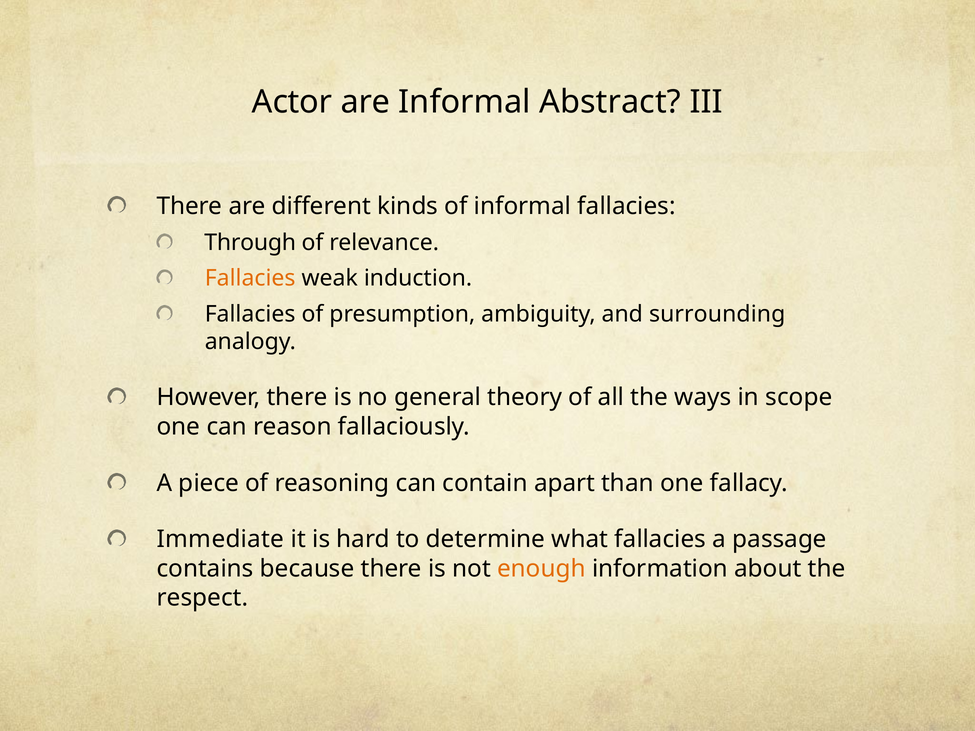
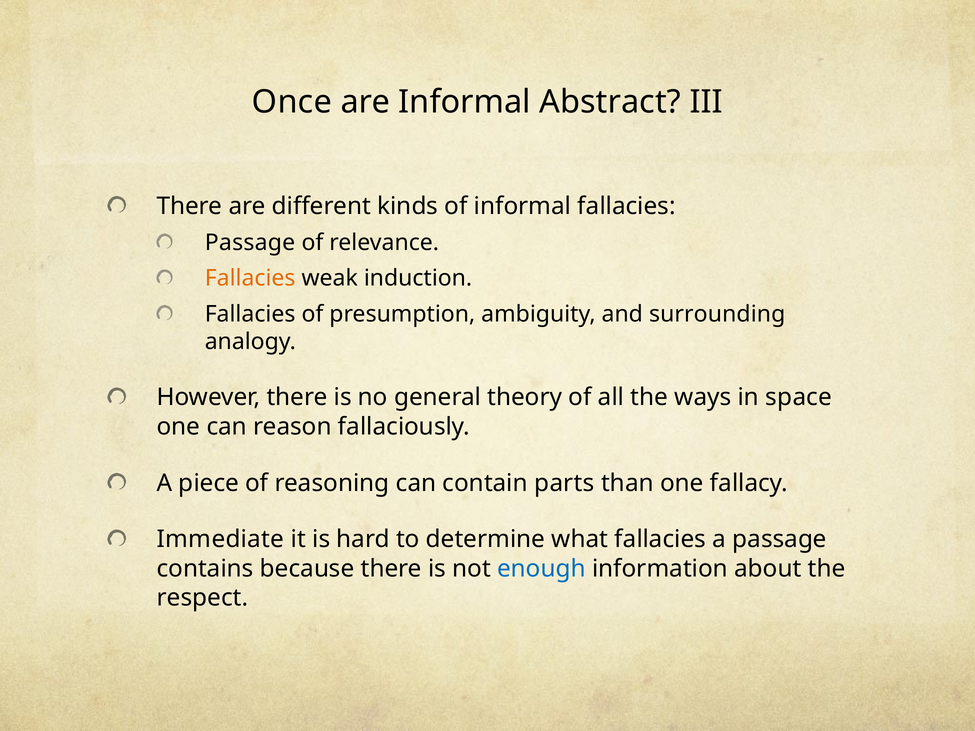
Actor: Actor -> Once (292, 102)
Through: Through -> Passage (250, 243)
scope: scope -> space (799, 398)
apart: apart -> parts (564, 483)
enough colour: orange -> blue (542, 569)
